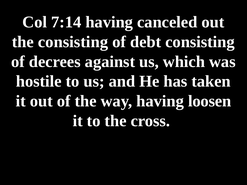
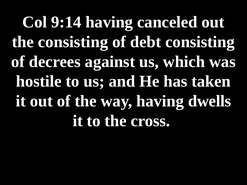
7:14: 7:14 -> 9:14 (66, 22)
loosen: loosen -> dwells (210, 101)
